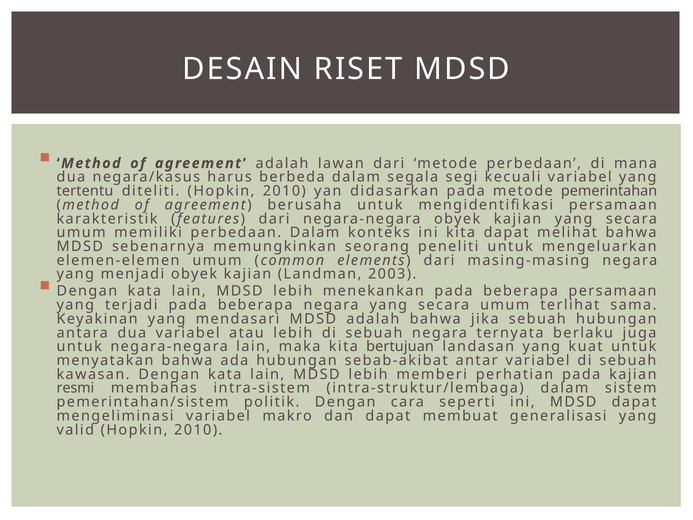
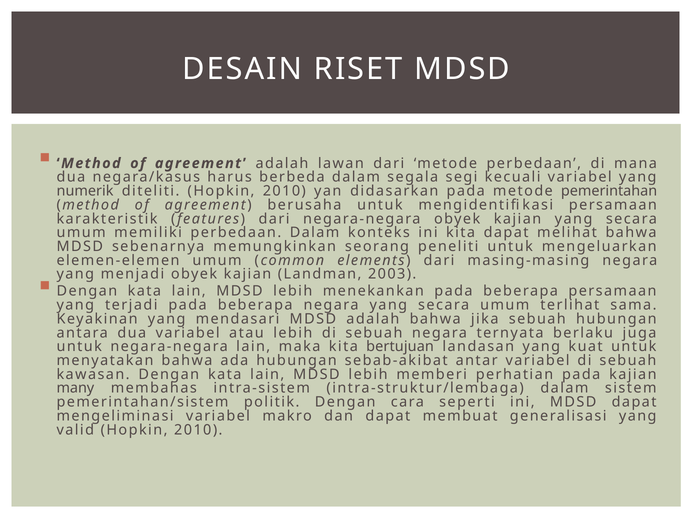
tertentu: tertentu -> numerik (85, 191)
resmi: resmi -> many (75, 388)
